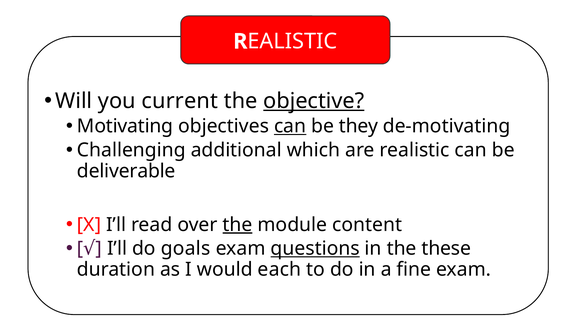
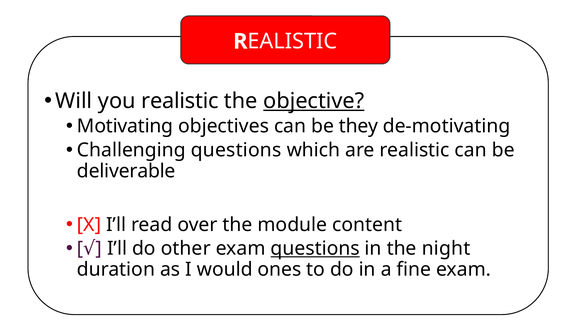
you current: current -> realistic (180, 101)
can underline: present -> none (290, 126)
Challenging additional: additional -> questions (236, 150)
the underline: present -> none (237, 224)
goals: goals -> other (186, 248)
these: these -> night (446, 248)
each: each -> ones (279, 269)
